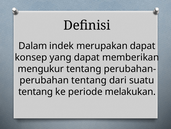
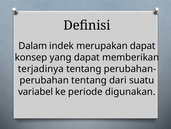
mengukur: mengukur -> terjadinya (41, 68)
tentang: tentang -> variabel (36, 91)
melakukan: melakukan -> digunakan (130, 91)
